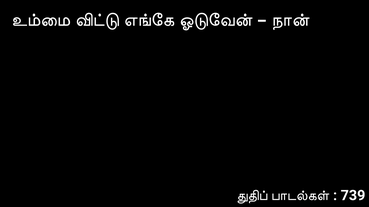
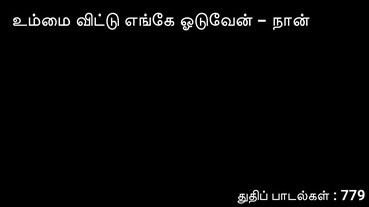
739: 739 -> 779 (353, 196)
